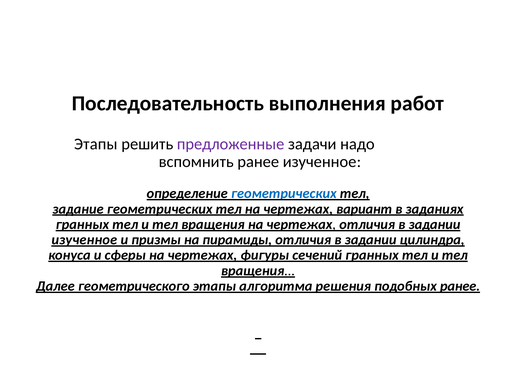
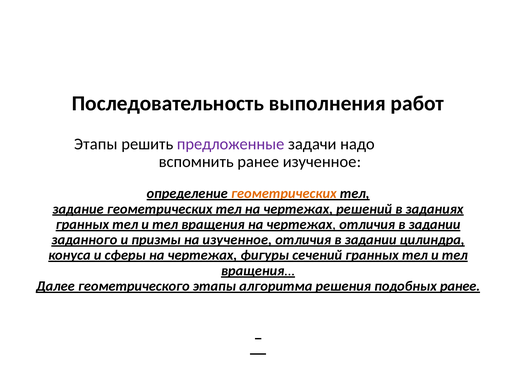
геометрических colour: blue -> orange (284, 194)
вариант: вариант -> решений (364, 209)
изученное: изученное -> заданного (84, 240)
на пирамиды: пирамиды -> изученное (237, 240)
